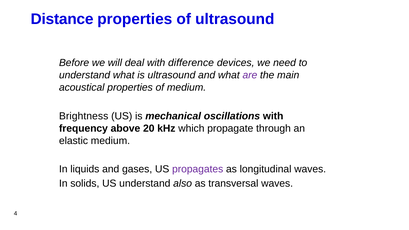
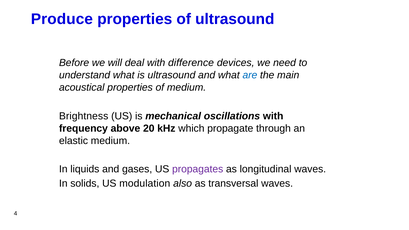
Distance: Distance -> Produce (62, 19)
are colour: purple -> blue (250, 75)
US understand: understand -> modulation (145, 184)
